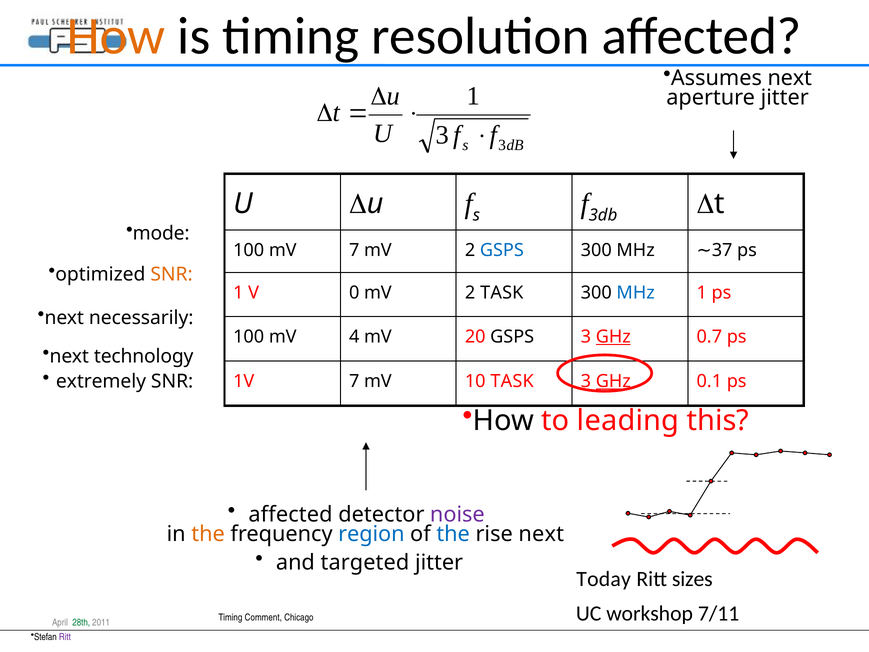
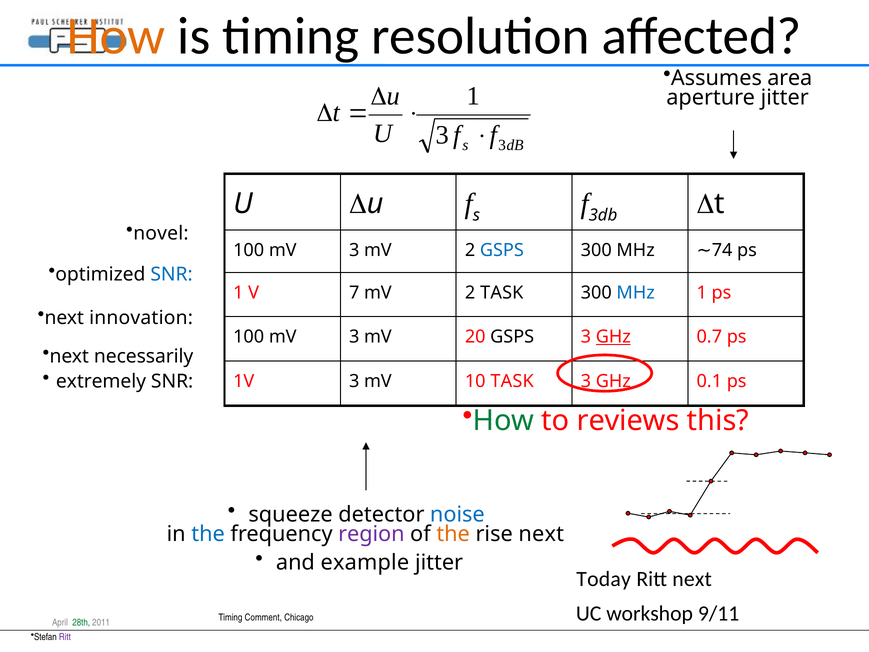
Assumes next: next -> area (790, 78)
mode: mode -> novel (161, 233)
7: 7 -> 3 (354, 250)
37: 37 -> 74 (722, 250)
SNR colour: orange -> blue (172, 274)
0: 0 -> 7 (354, 293)
necessarily: necessarily -> innovation (141, 318)
4: 4 -> 3 (354, 337)
technology: technology -> necessarily (144, 356)
1V 7: 7 -> 3 (354, 381)
GHz underline: present -> none (613, 381)
How colour: black -> green (503, 421)
leading: leading -> reviews (628, 421)
affected: affected -> squeeze (291, 515)
noise colour: purple -> blue (457, 515)
the colour: orange -> blue (208, 534)
region colour: blue -> purple (371, 534)
the colour: blue -> orange (453, 534)
targeted: targeted -> example (365, 562)
Ritt sizes: sizes -> next (692, 579)
7/11: 7/11 -> 9/11 (719, 613)
